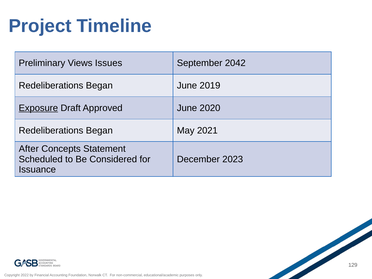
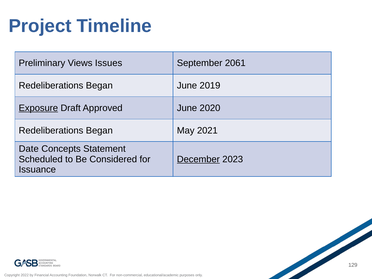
2042: 2042 -> 2061 (235, 63)
After: After -> Date (29, 149)
December underline: none -> present (198, 159)
